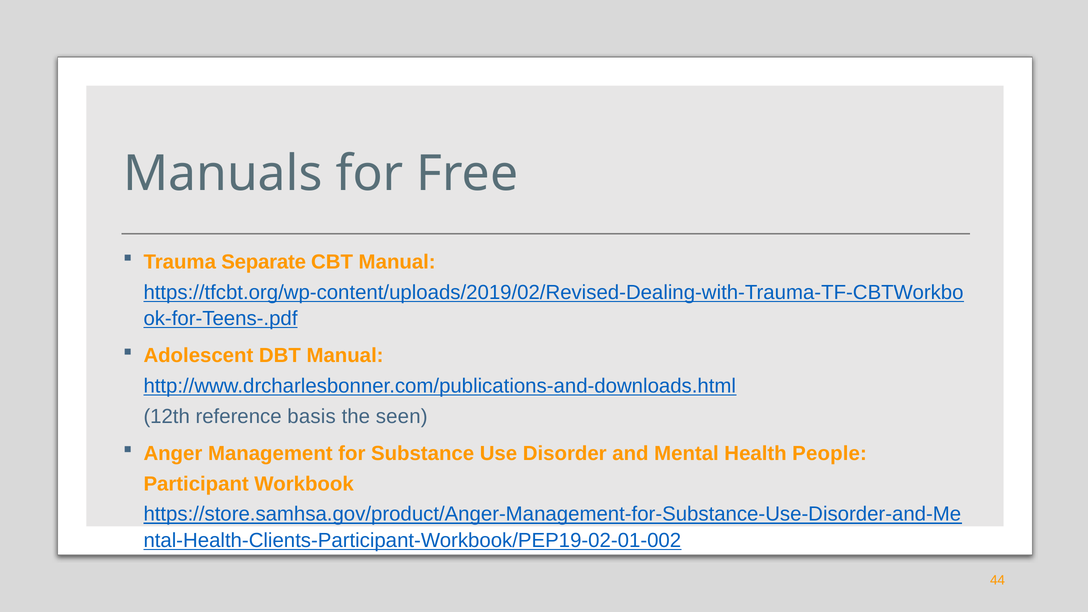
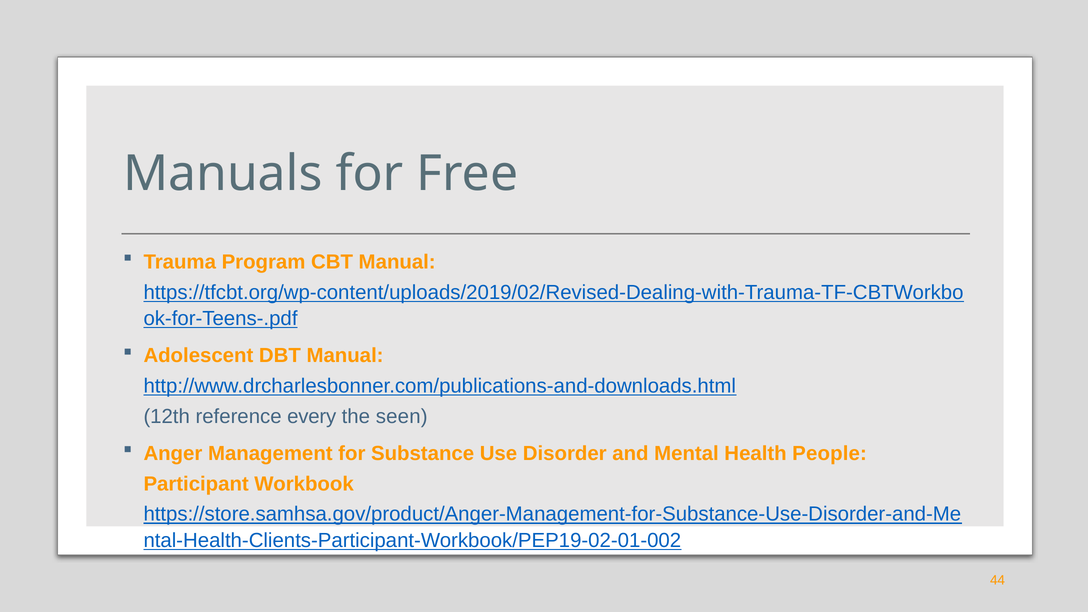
Separate: Separate -> Program (264, 262)
basis: basis -> every (312, 416)
